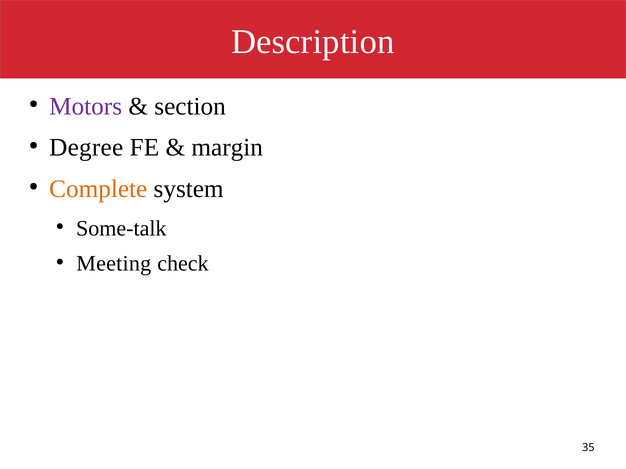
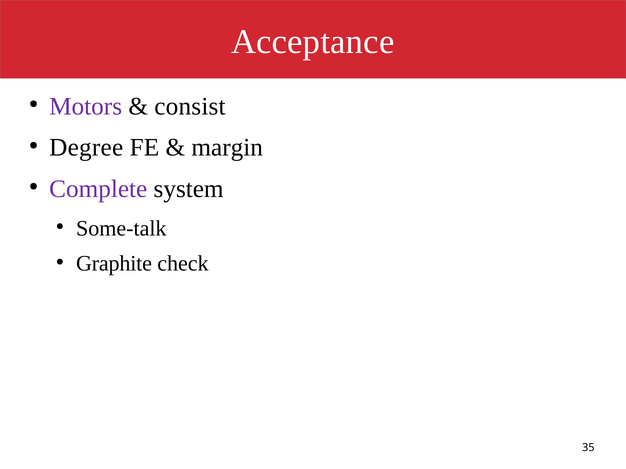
Description: Description -> Acceptance (313, 42)
section: section -> consist (190, 106)
Complete colour: orange -> purple (98, 189)
Meeting: Meeting -> Graphite (114, 264)
